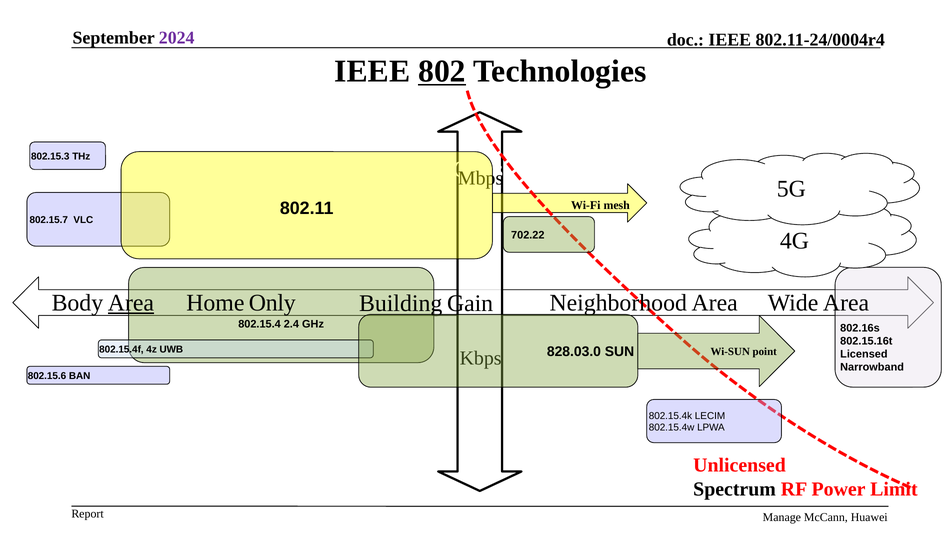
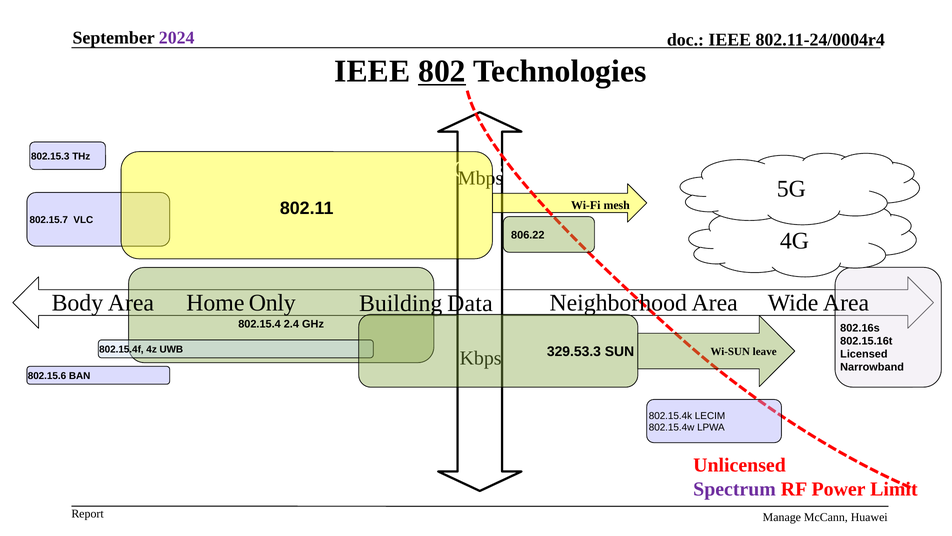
702.22: 702.22 -> 806.22 (528, 235)
Area underline: present -> none (131, 303)
Gain: Gain -> Data (470, 303)
828.03.0: 828.03.0 -> 329.53.3 (574, 351)
point: point -> leave (765, 351)
Spectrum colour: black -> purple (735, 489)
